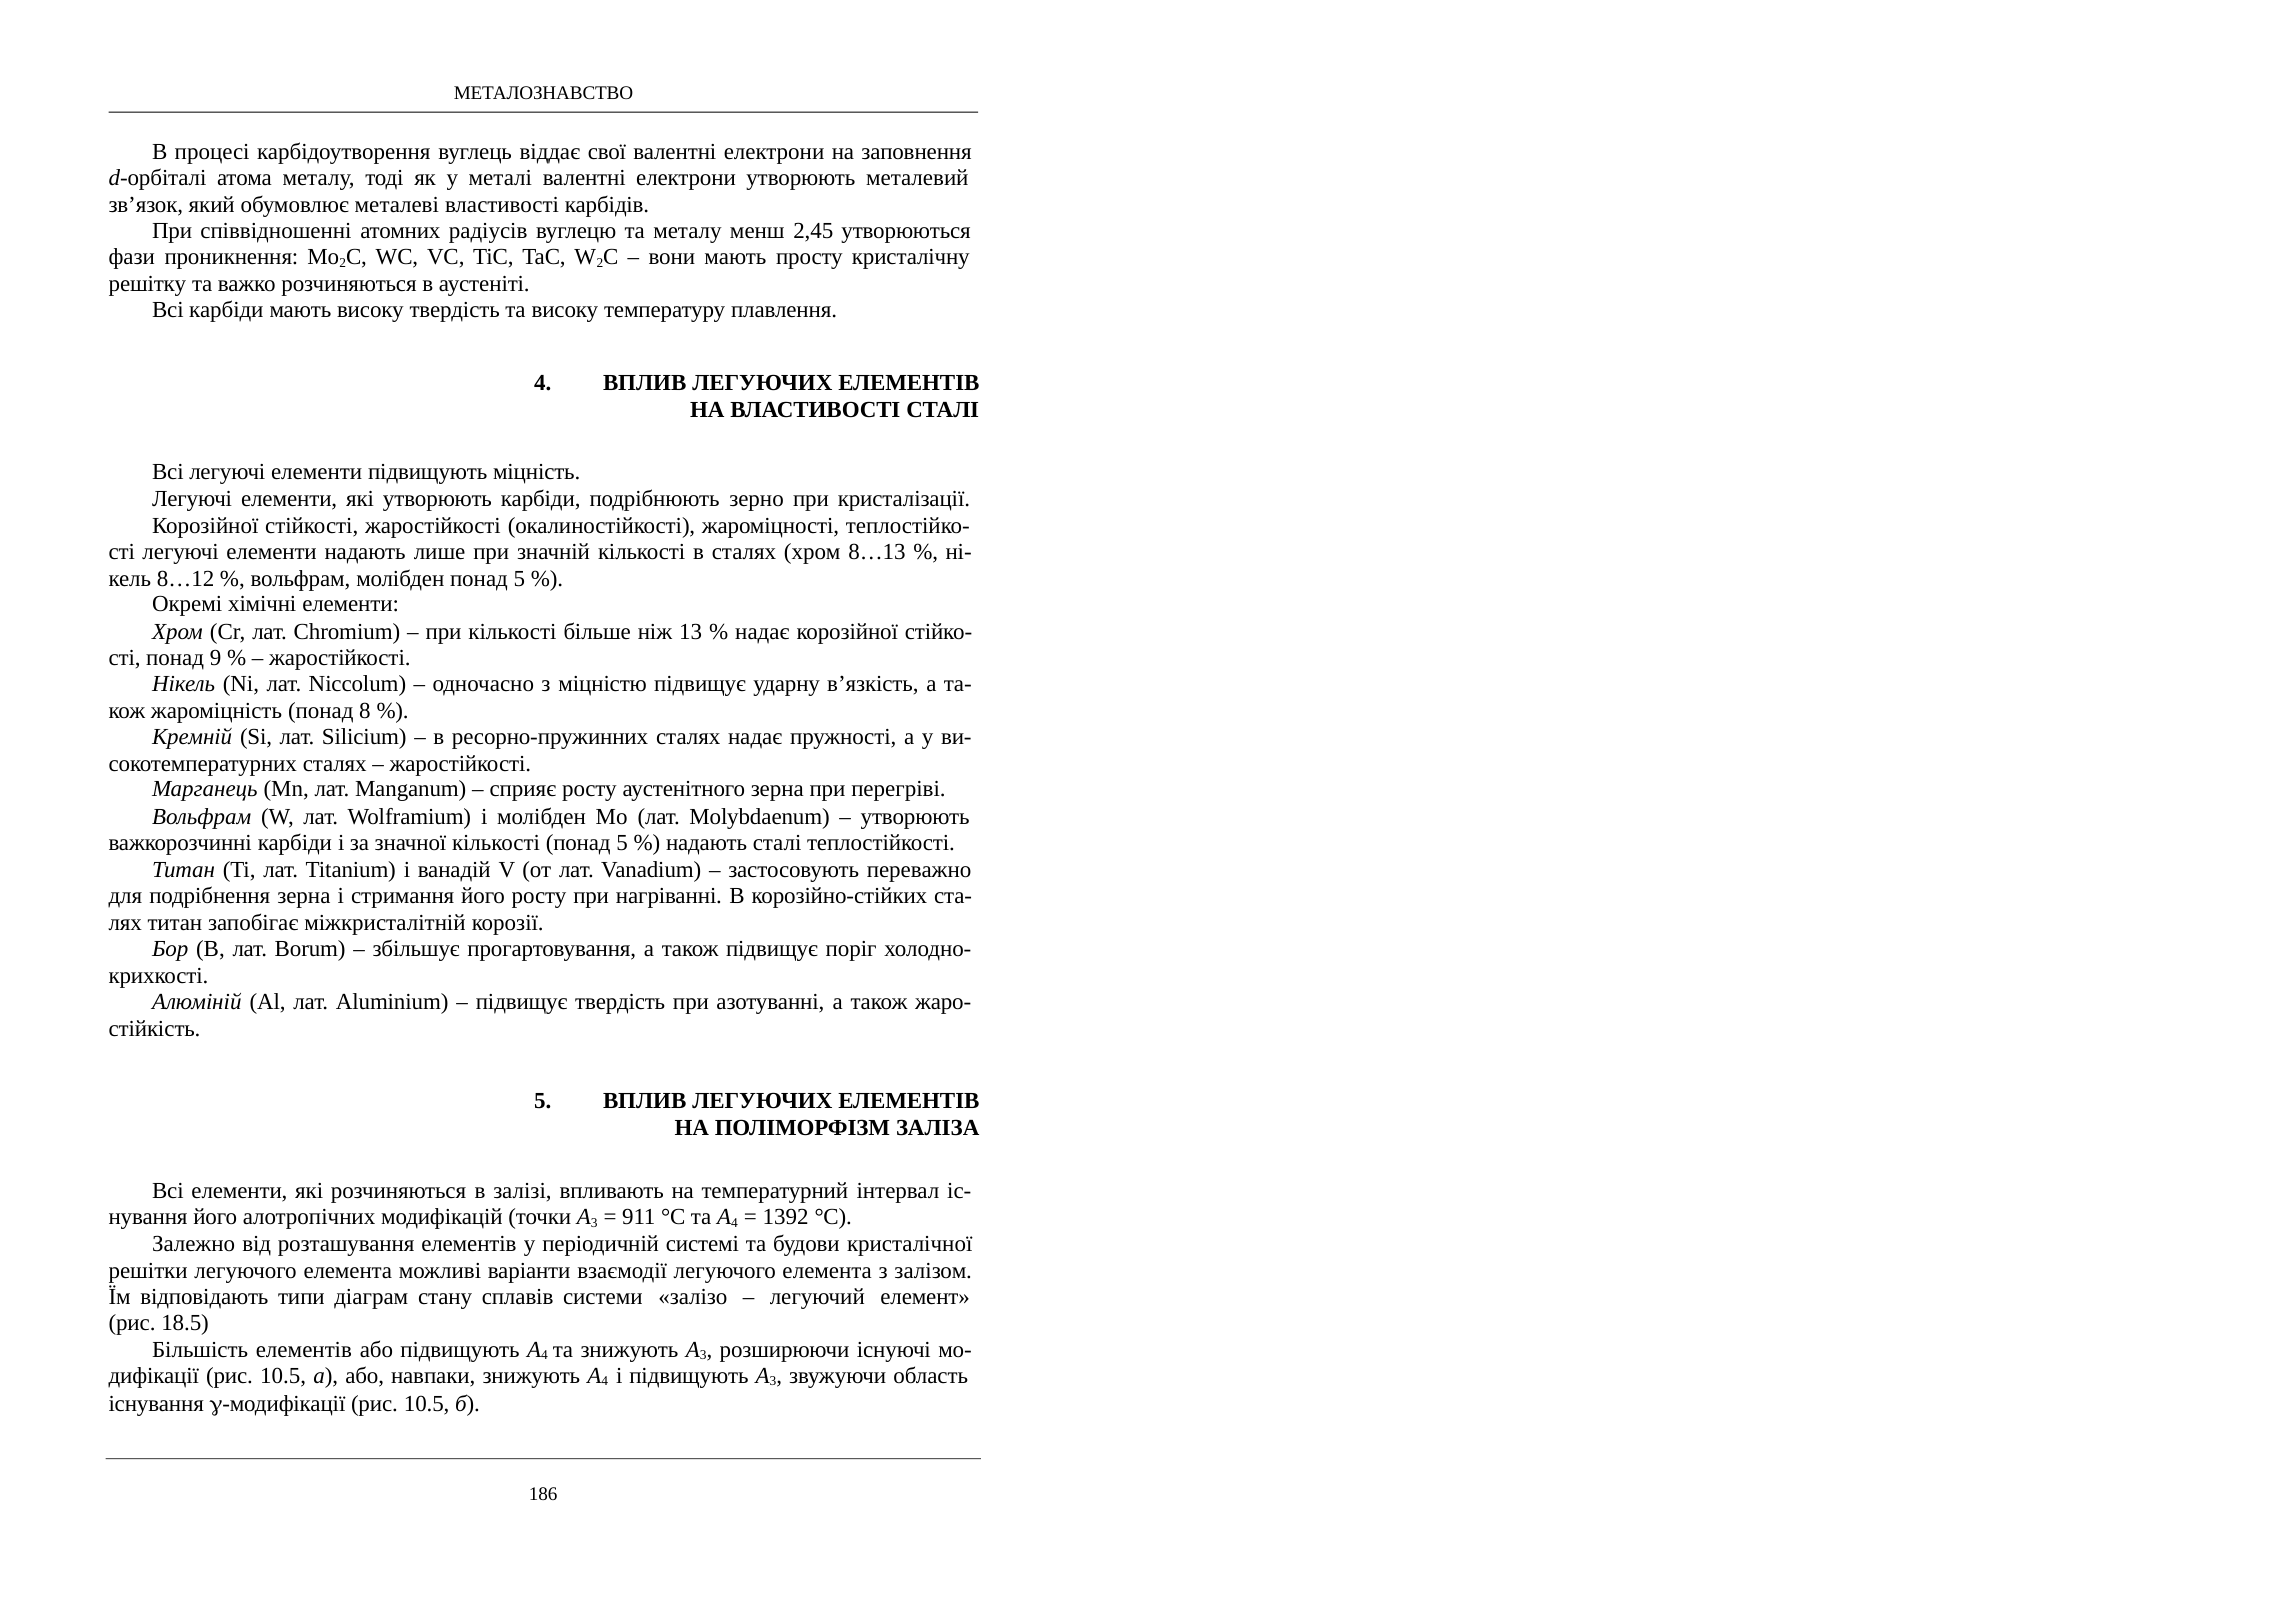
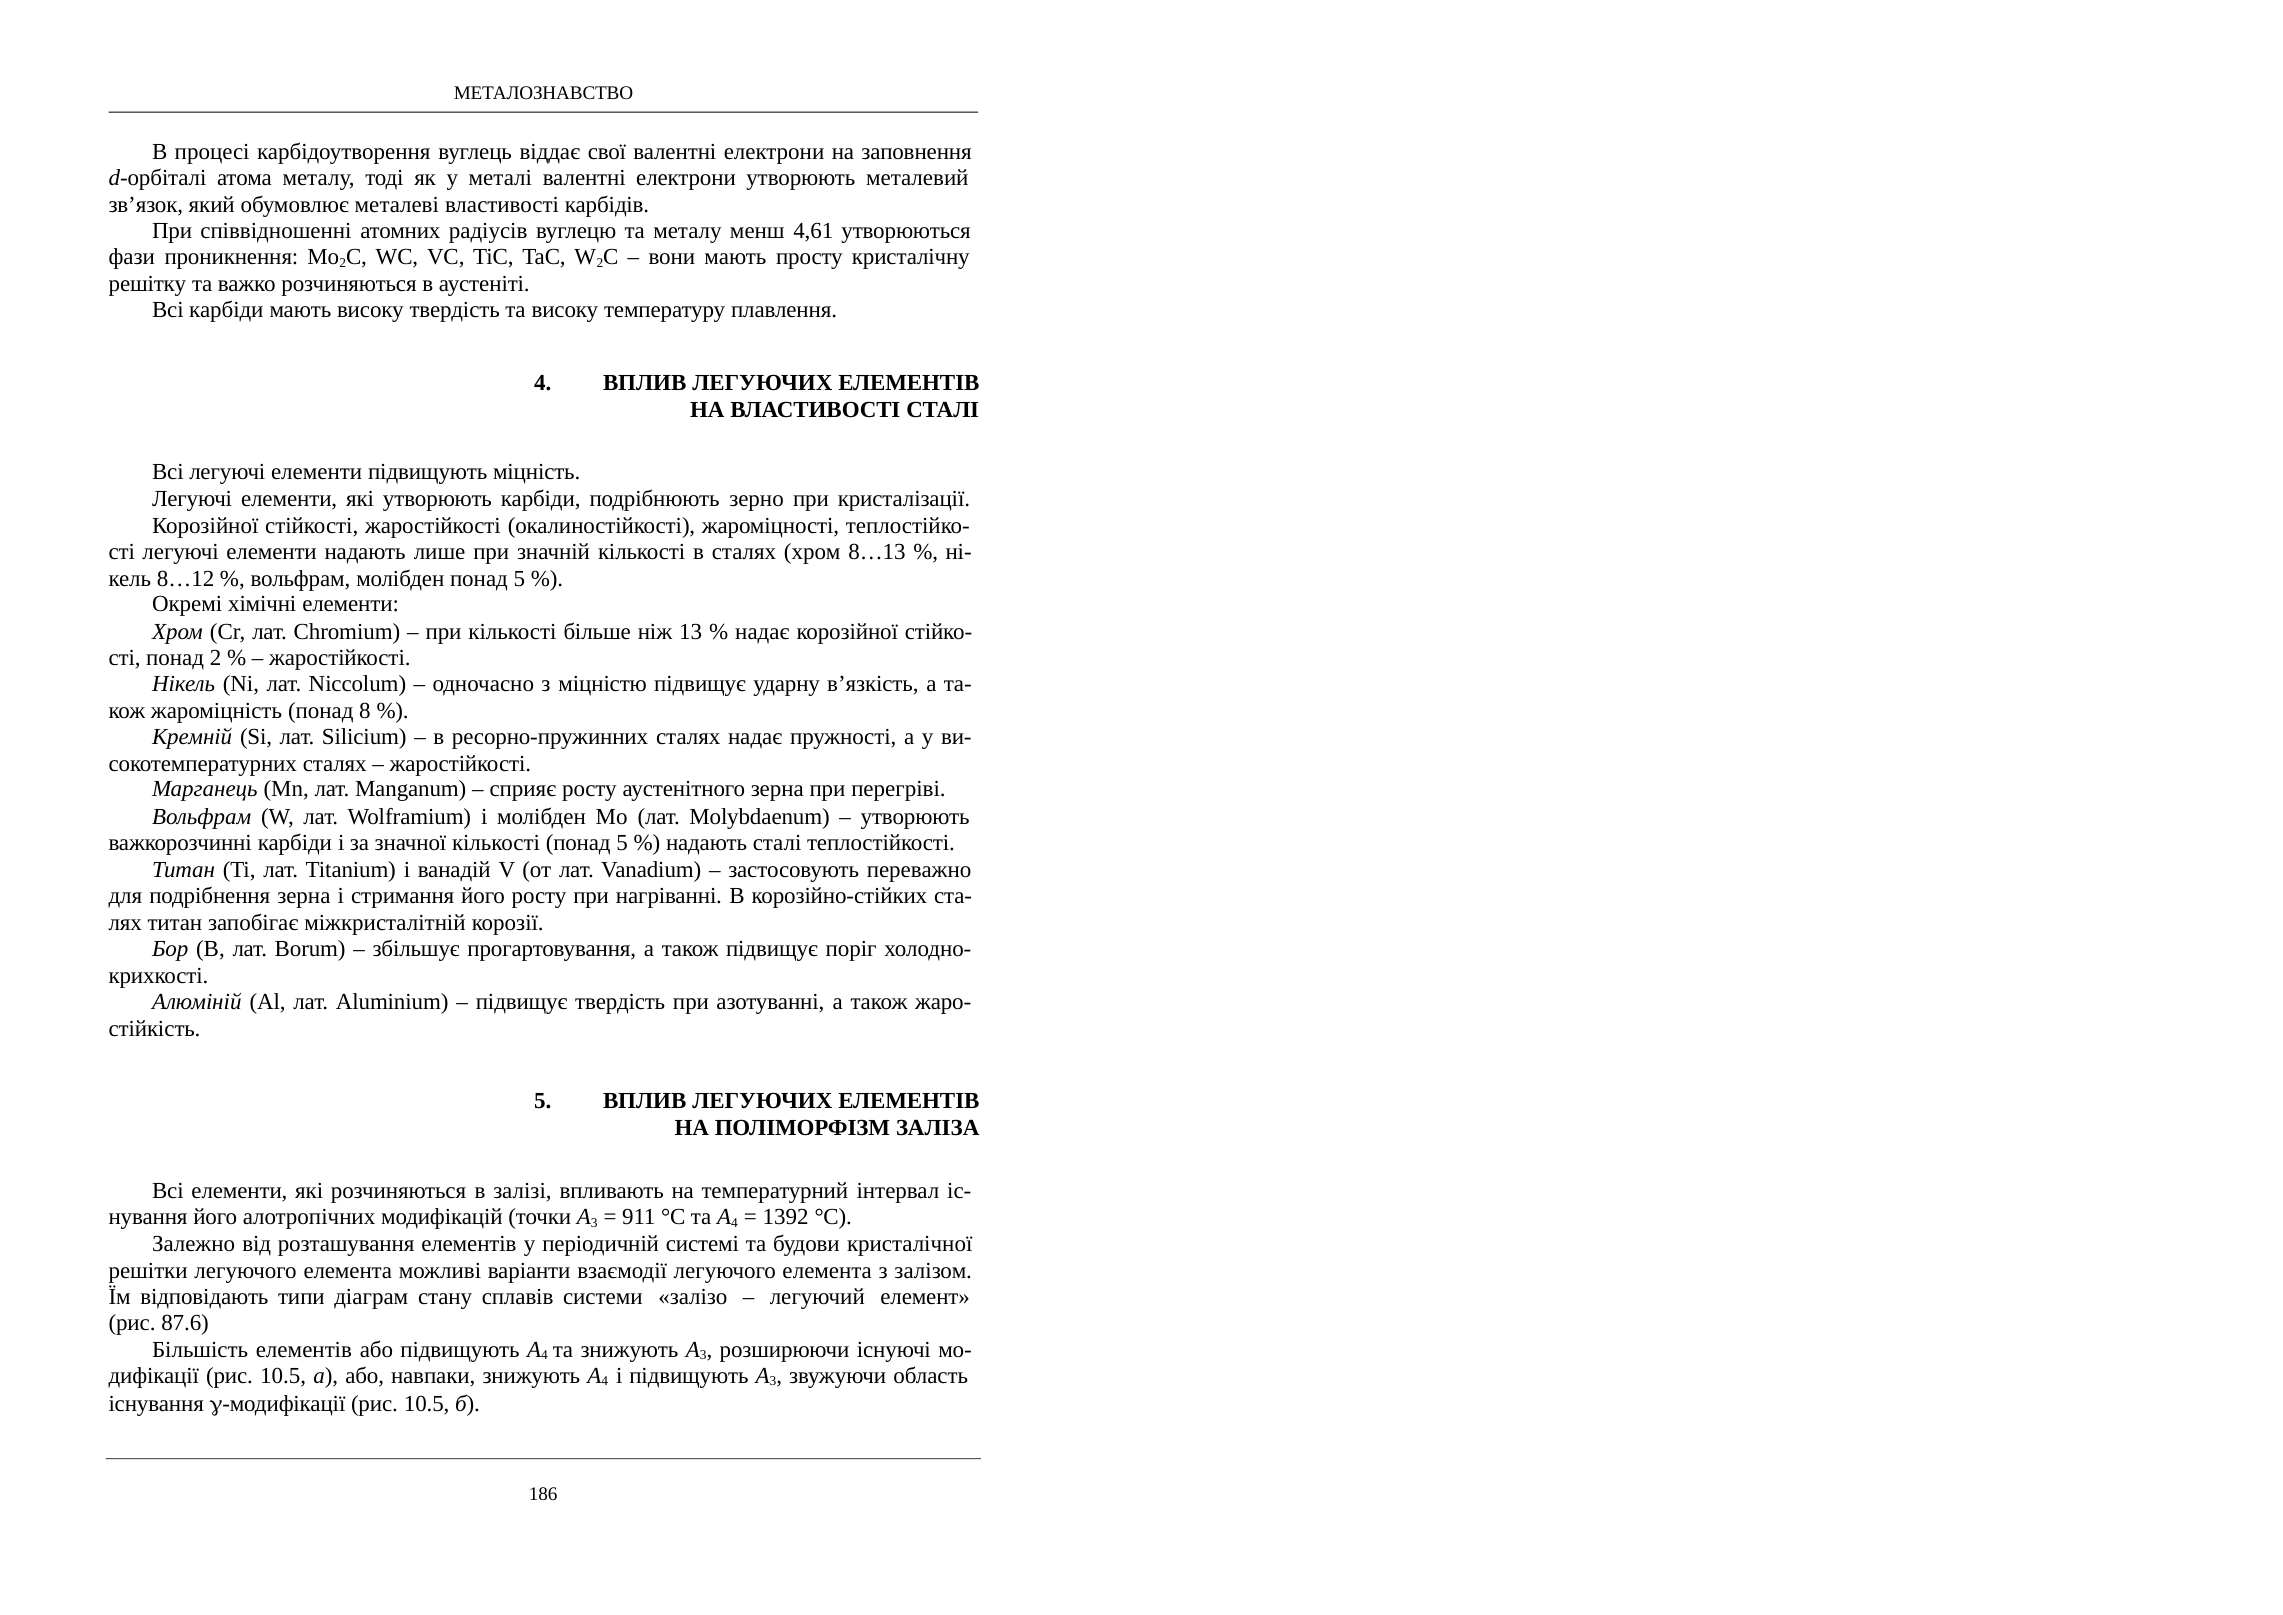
2,45: 2,45 -> 4,61 (813, 231)
понад 9: 9 -> 2 (216, 658)
18.5: 18.5 -> 87.6 (185, 1323)
